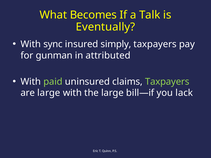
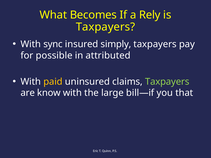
Talk: Talk -> Rely (150, 15)
Eventually: Eventually -> Taxpayers (105, 27)
gunman: gunman -> possible (54, 56)
paid colour: light green -> yellow (53, 82)
are large: large -> know (49, 93)
lack: lack -> that (184, 93)
